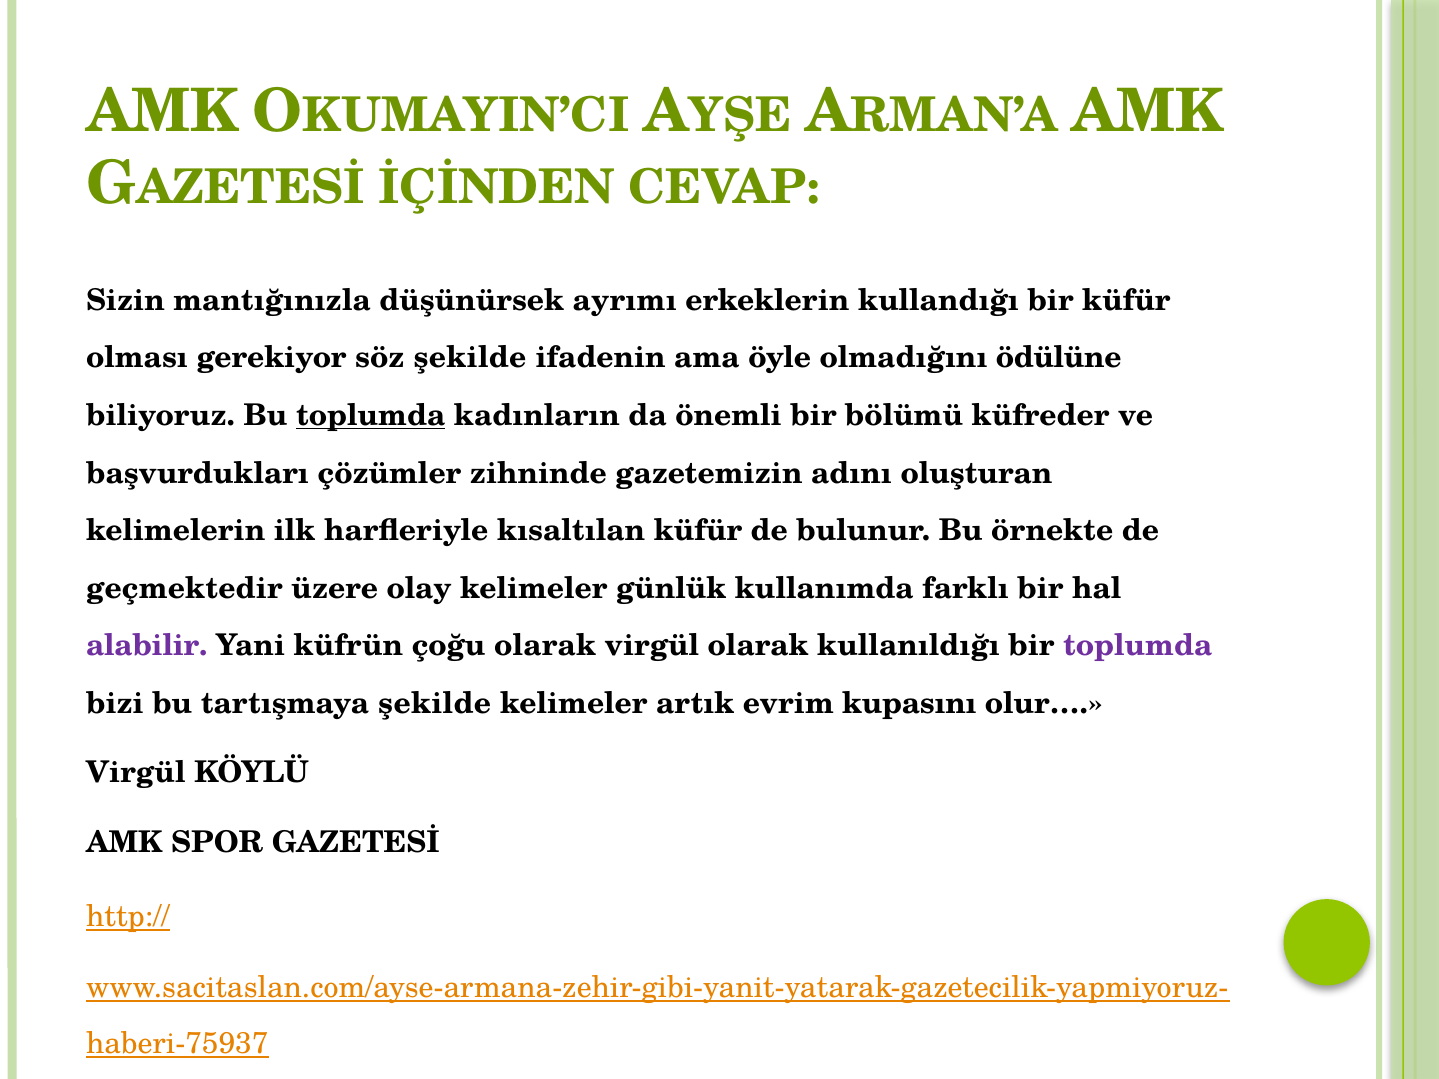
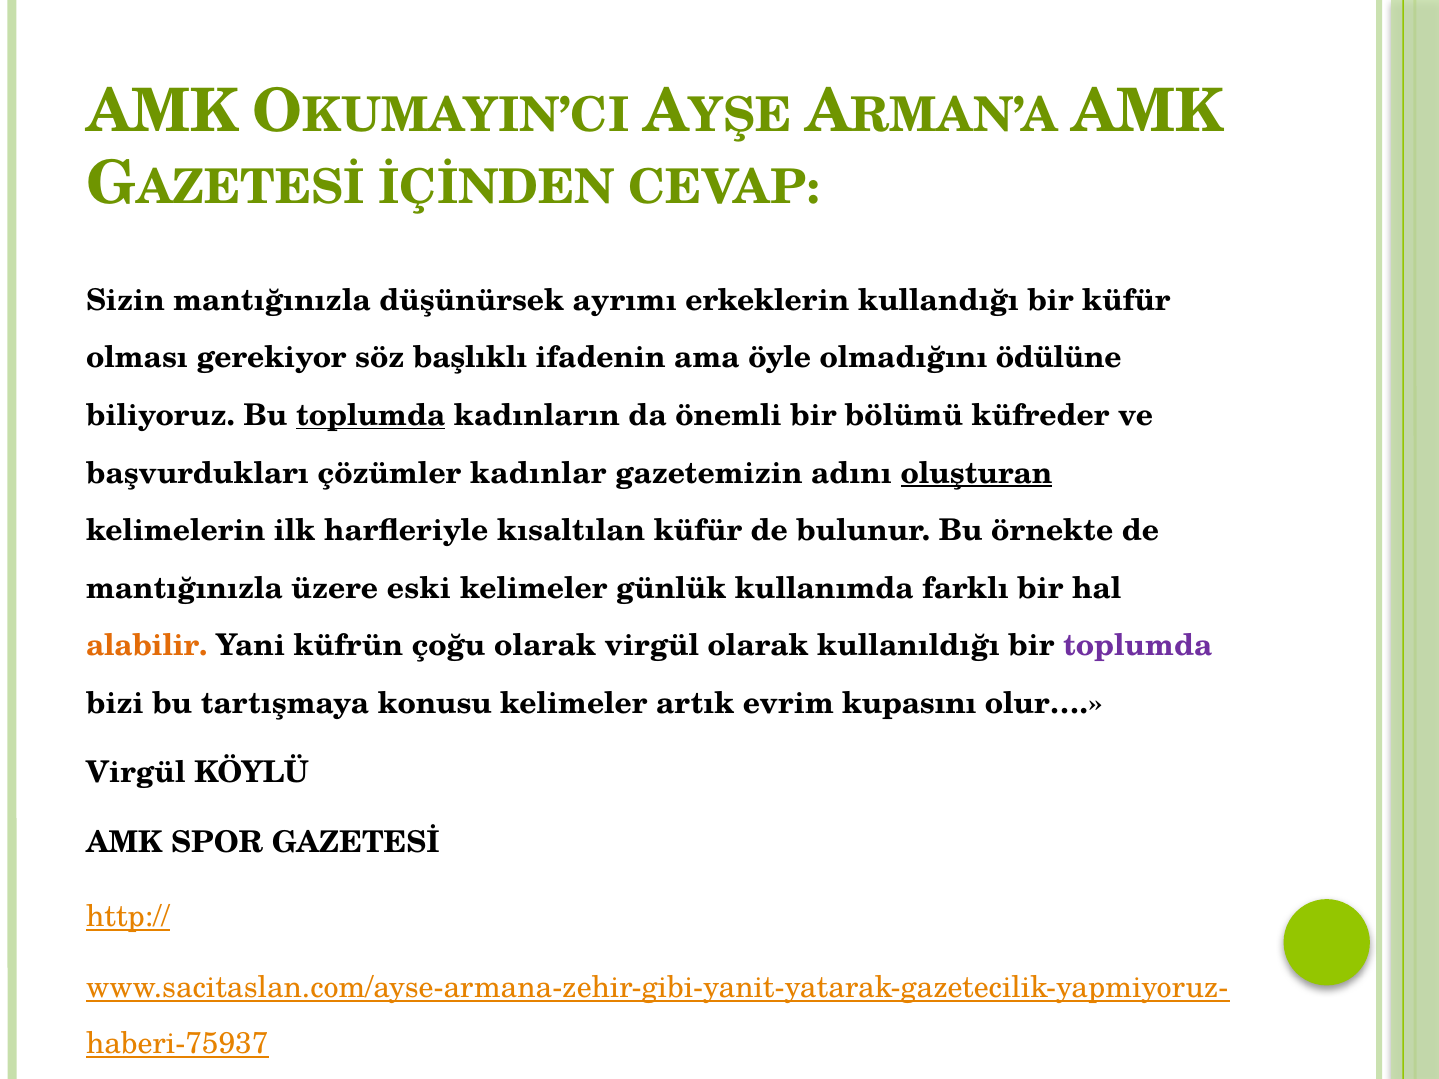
söz şekilde: şekilde -> başlıklı (470, 358)
zihninde: zihninde -> kadınlar (538, 473)
oluşturan underline: none -> present (977, 473)
geçmektedir: geçmektedir -> mantığınızla (185, 588)
olay: olay -> eski (419, 588)
alabilir colour: purple -> orange (147, 646)
tartışmaya şekilde: şekilde -> konusu (435, 703)
